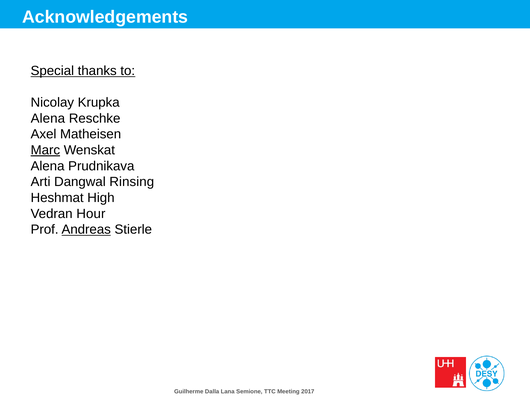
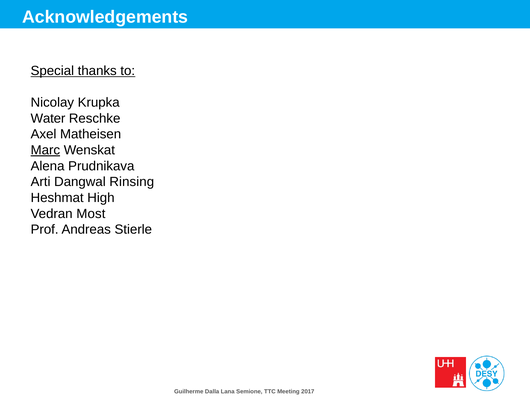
Alena: Alena -> Water (48, 119)
Hour: Hour -> Most (91, 214)
Andreas underline: present -> none (86, 230)
